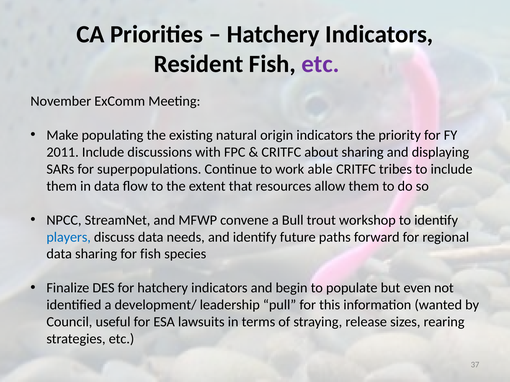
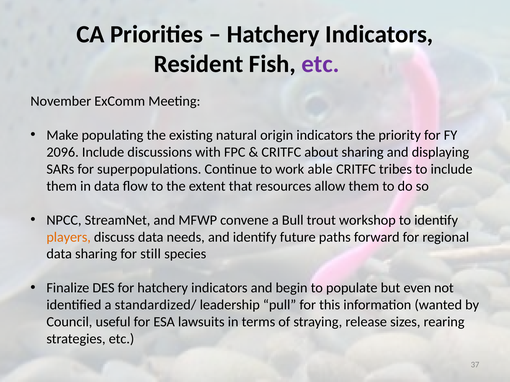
2011: 2011 -> 2096 (63, 152)
players colour: blue -> orange (69, 237)
for fish: fish -> still (151, 254)
development/: development/ -> standardized/ (156, 305)
